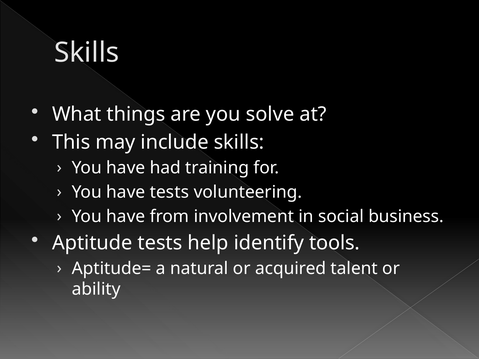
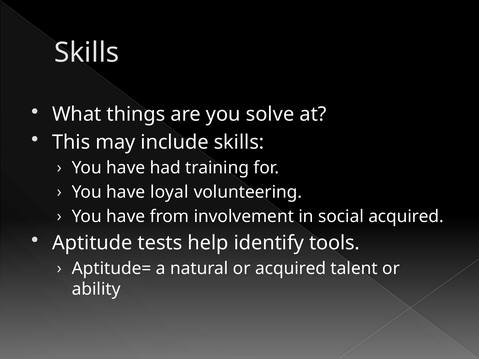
have tests: tests -> loyal (169, 192)
social business: business -> acquired (406, 216)
